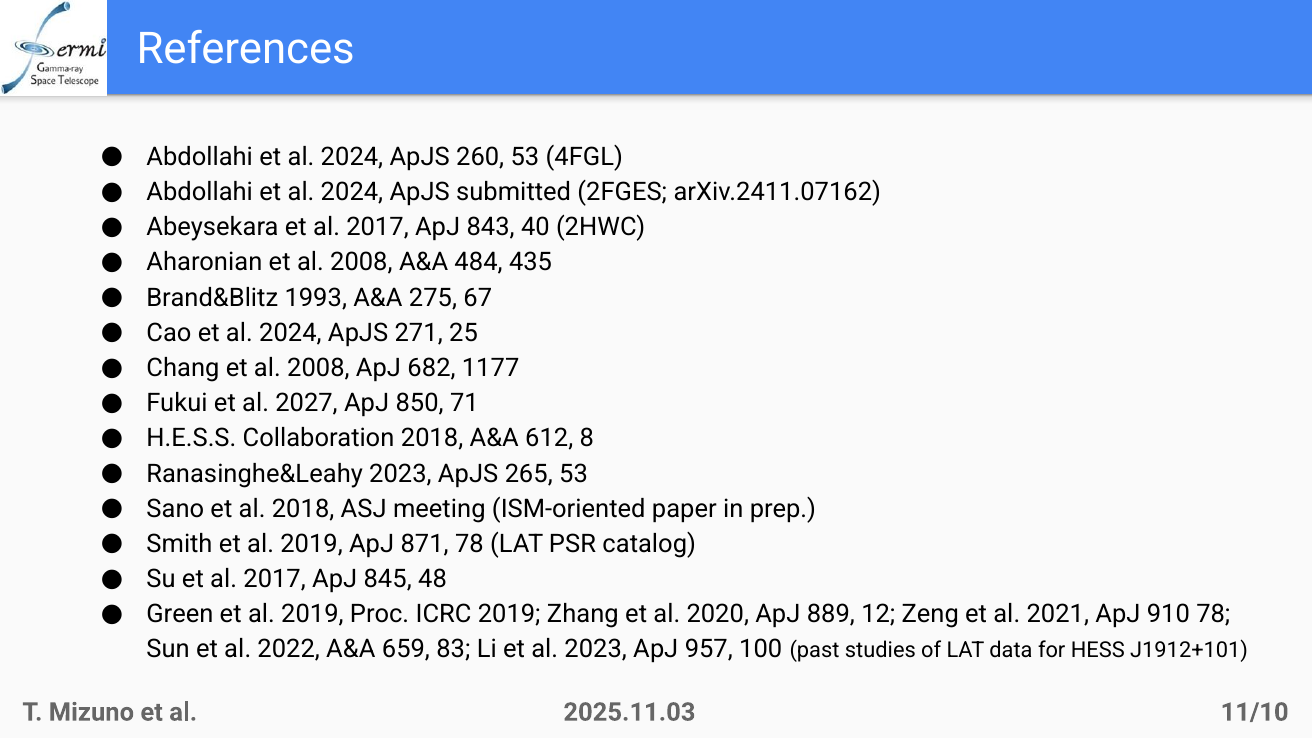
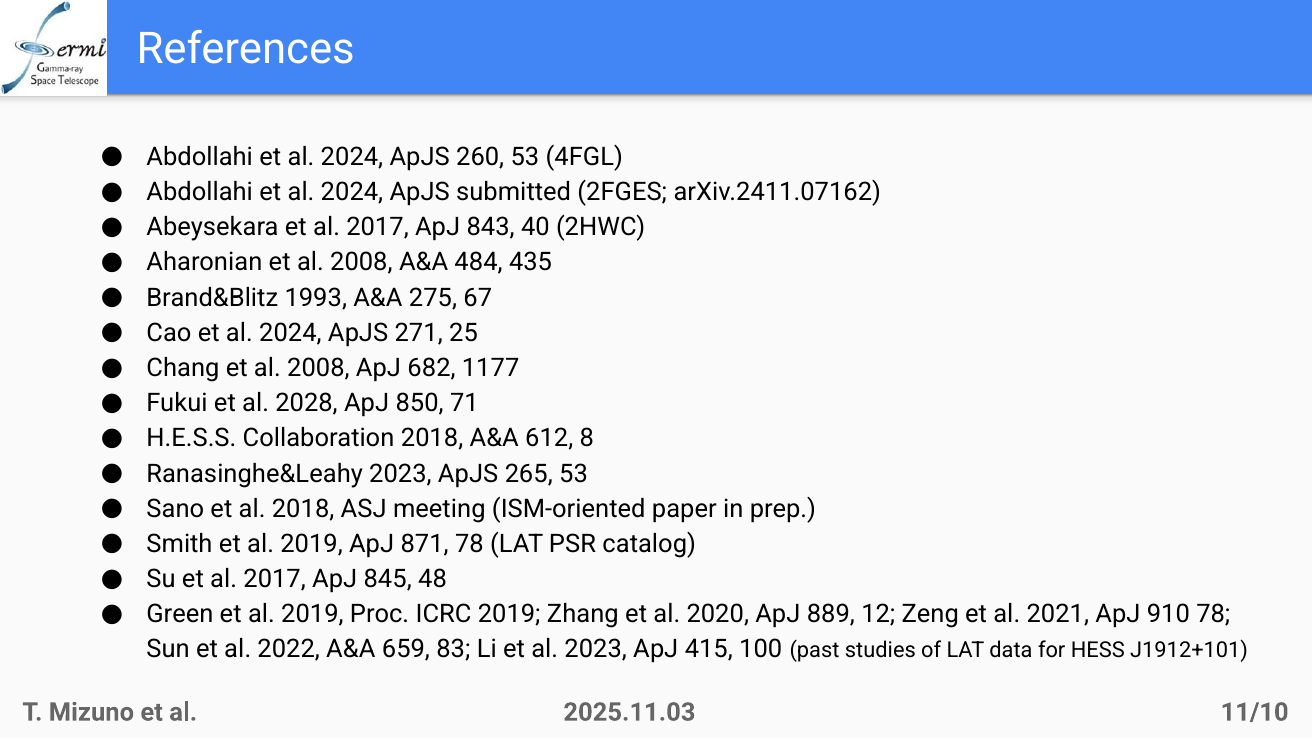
2027: 2027 -> 2028 (307, 403)
957: 957 -> 415 (709, 649)
